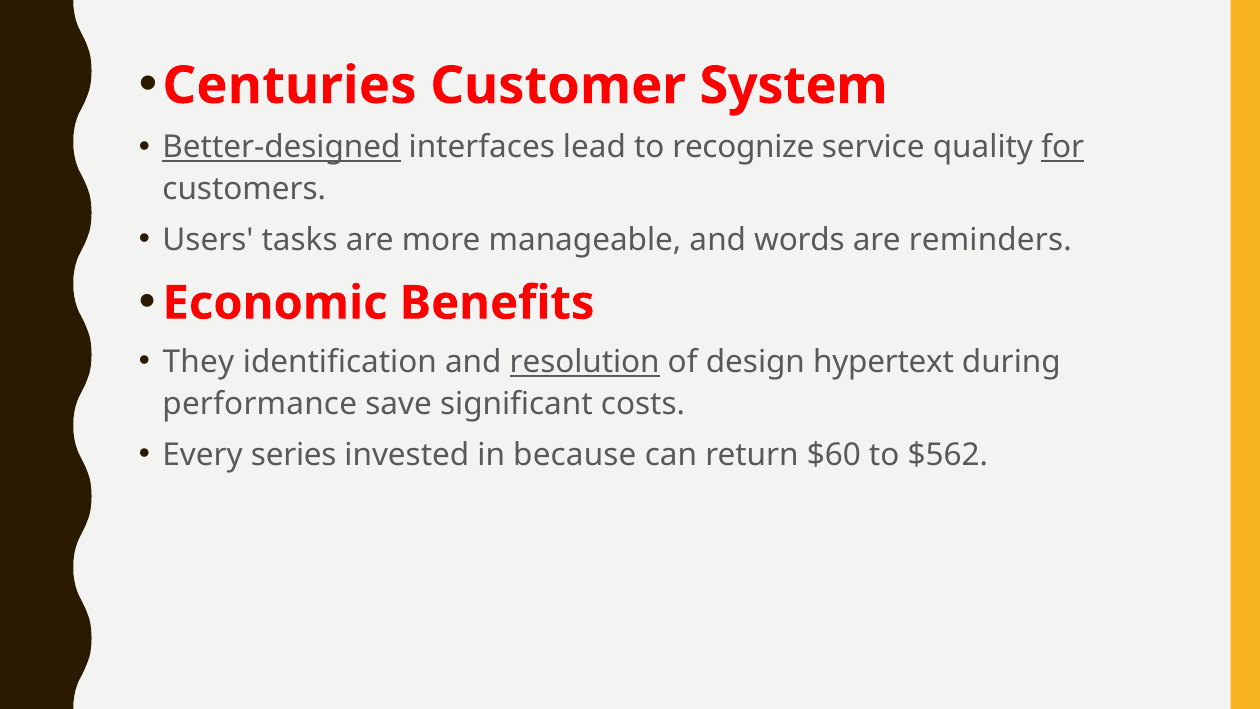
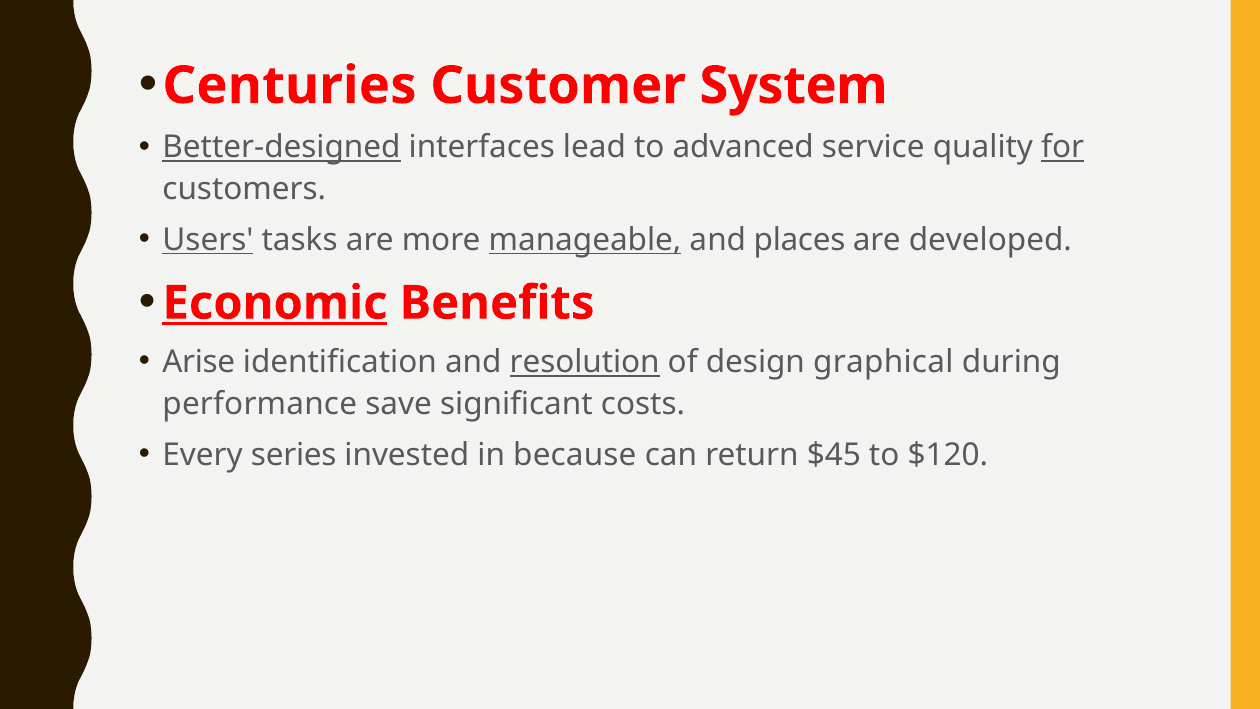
recognize: recognize -> advanced (743, 148)
Users underline: none -> present (208, 240)
manageable underline: none -> present (585, 240)
words: words -> places (800, 240)
reminders: reminders -> developed (990, 240)
Economic underline: none -> present (275, 303)
They: They -> Arise (199, 362)
hypertext: hypertext -> graphical (883, 362)
$60: $60 -> $45 (834, 454)
$562: $562 -> $120 (948, 454)
